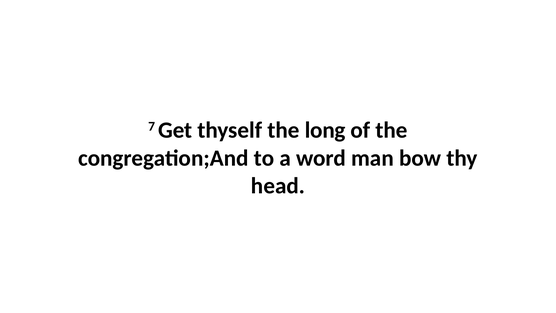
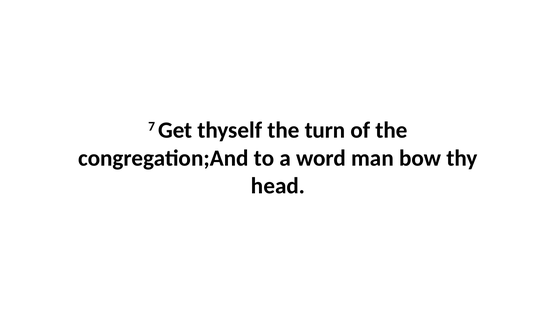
long: long -> turn (325, 130)
